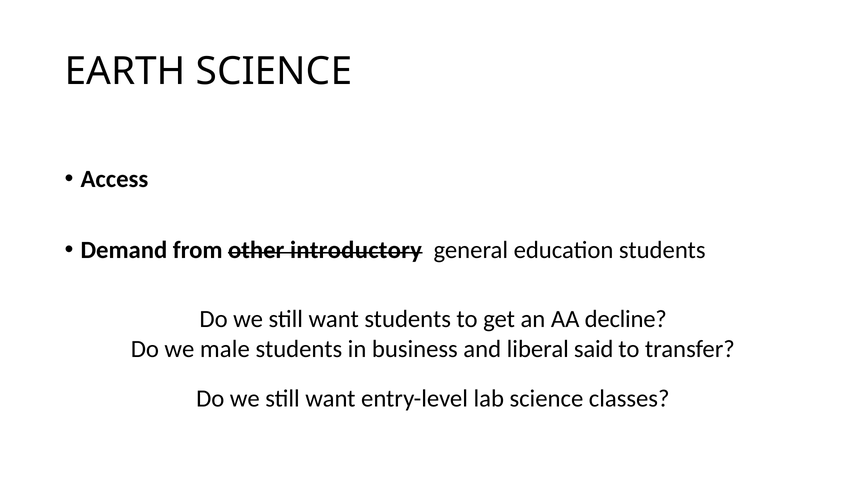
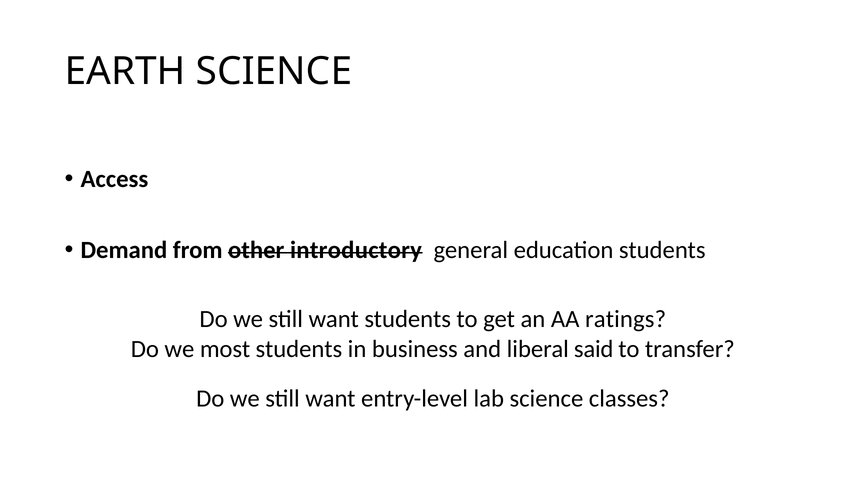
AA decline: decline -> ratings (626, 319)
male: male -> most (225, 349)
